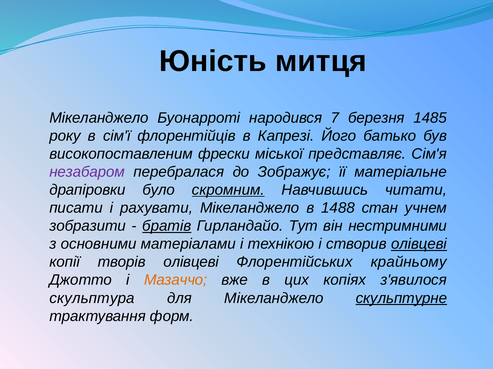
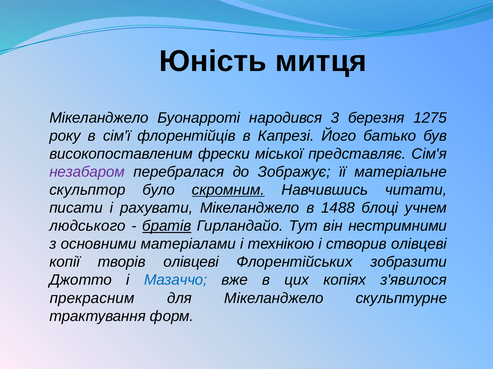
7: 7 -> 3 (335, 118)
1485: 1485 -> 1275 (430, 118)
драпіровки: драпіровки -> скульптор (87, 190)
стан: стан -> блоці (380, 208)
зобразити: зобразити -> людського (88, 226)
олівцеві underline: present -> none (419, 244)
крайньому: крайньому -> зобразити (409, 263)
Мазаччо colour: orange -> blue (176, 281)
скульптура: скульптура -> прекрасним (92, 299)
скульптурне underline: present -> none (401, 299)
